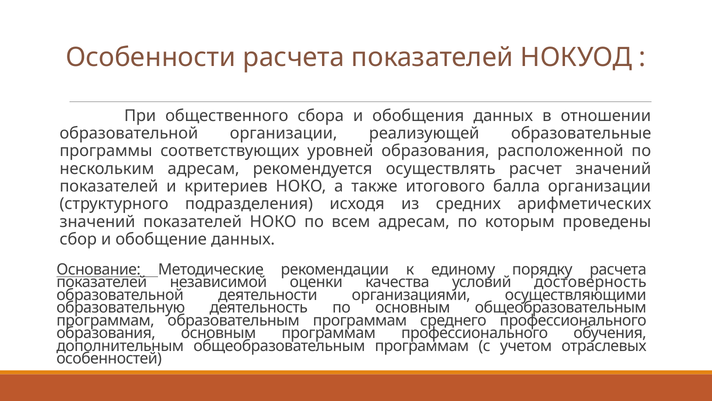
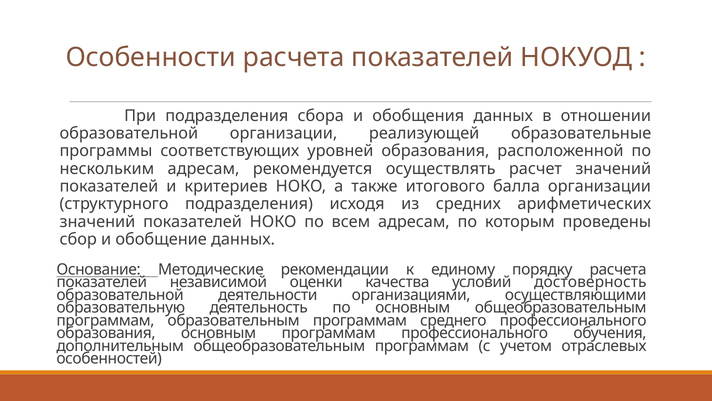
При общественного: общественного -> подразделения (227, 116)
